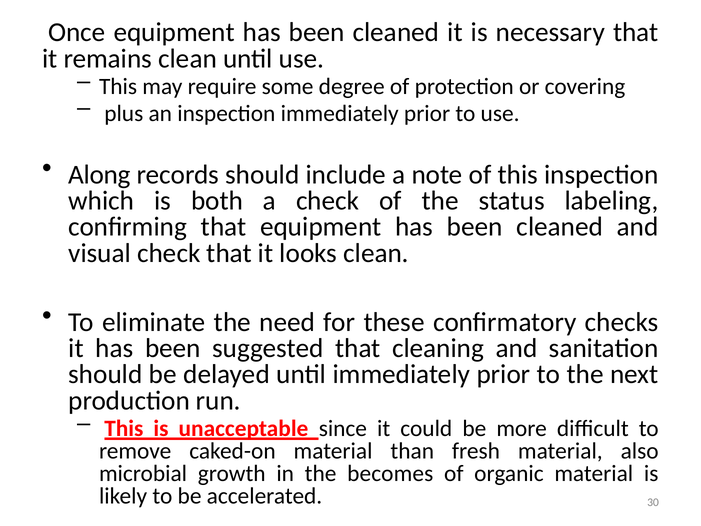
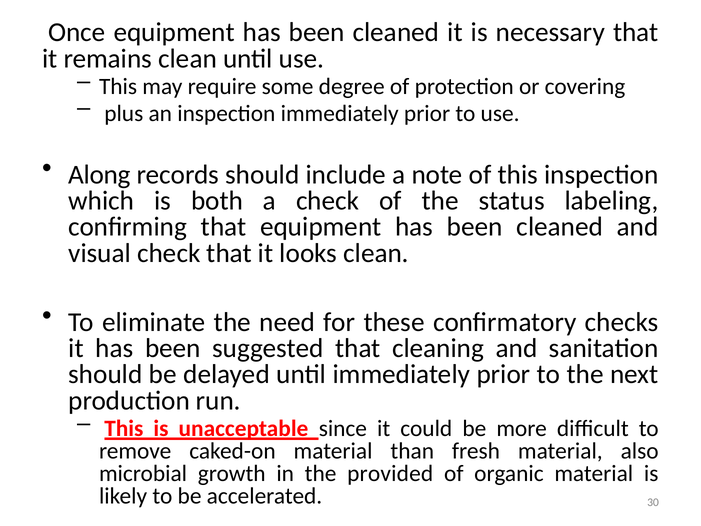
becomes: becomes -> provided (390, 473)
